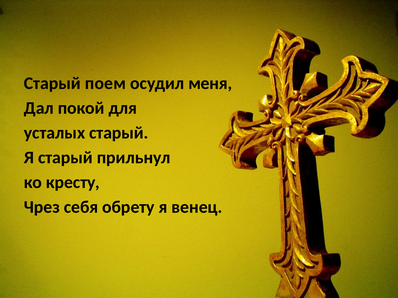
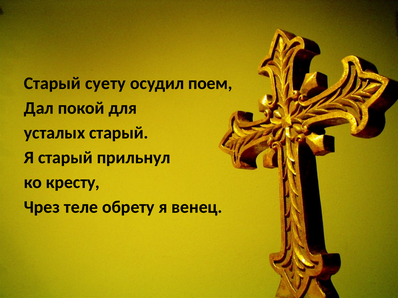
поем: поем -> суету (105, 83)
меня: меня -> поем (210, 83)
себя: себя -> теле (81, 207)
